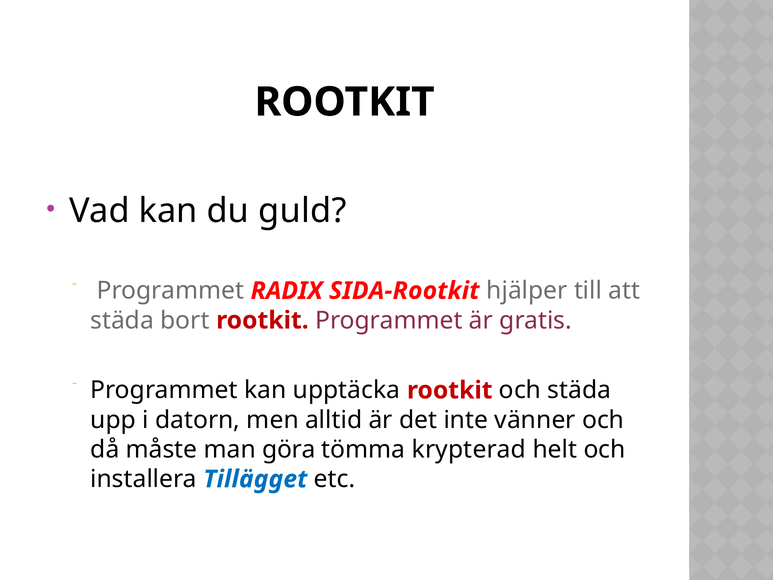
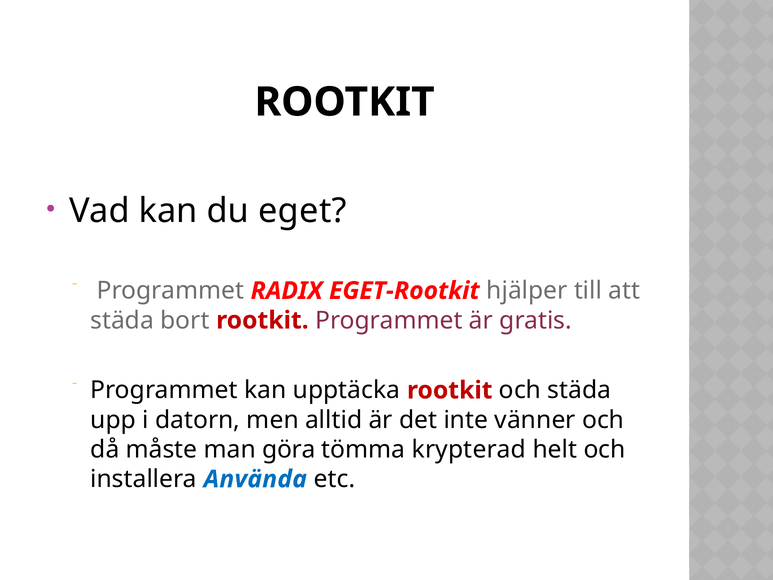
guld: guld -> eget (303, 211)
SIDA-Rootkit: SIDA-Rootkit -> EGET-Rootkit (404, 291)
Tillägget: Tillägget -> Använda (255, 479)
